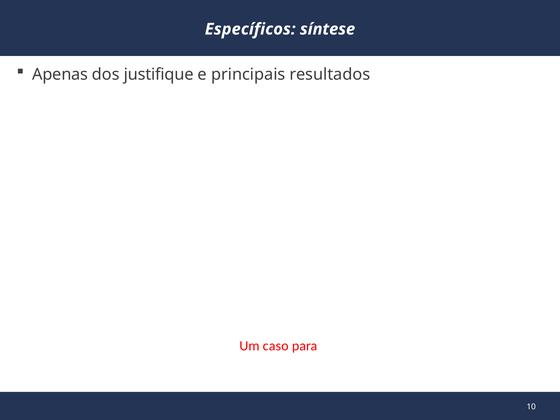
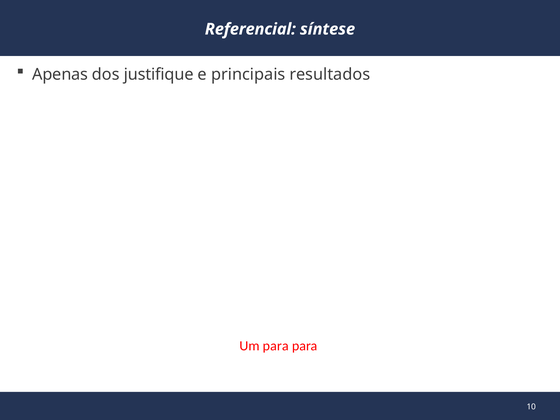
Específicos: Específicos -> Referencial (250, 29)
Um caso: caso -> para (276, 346)
